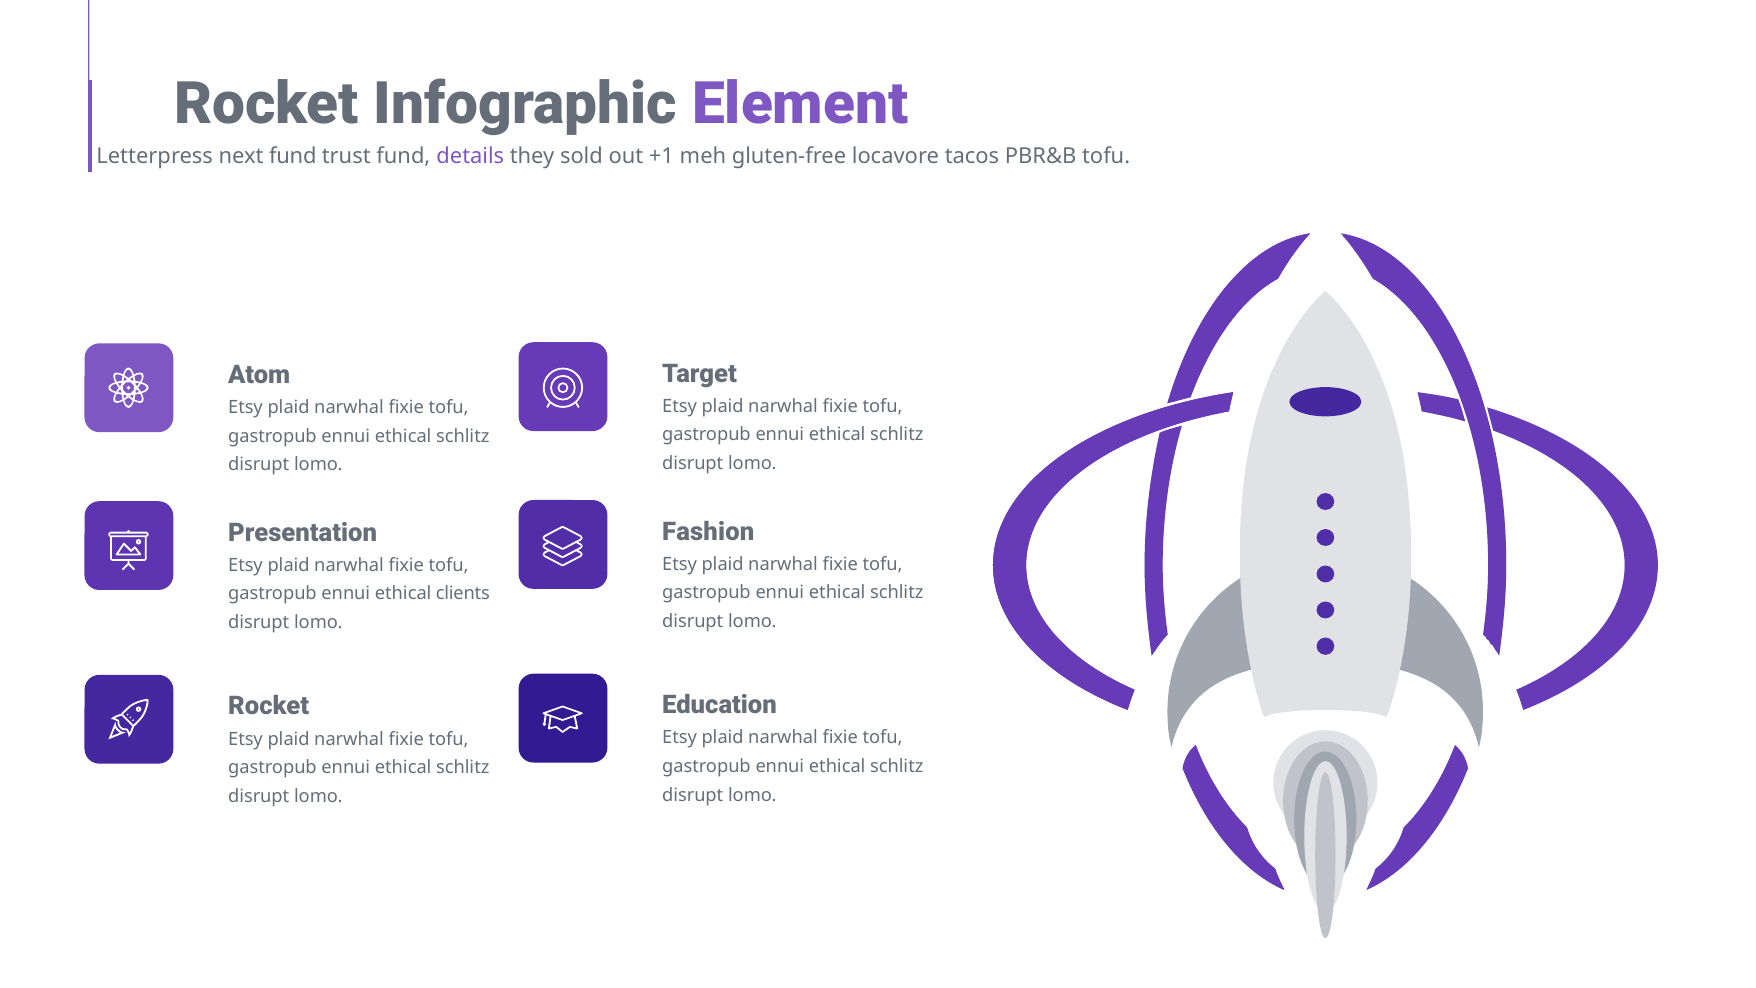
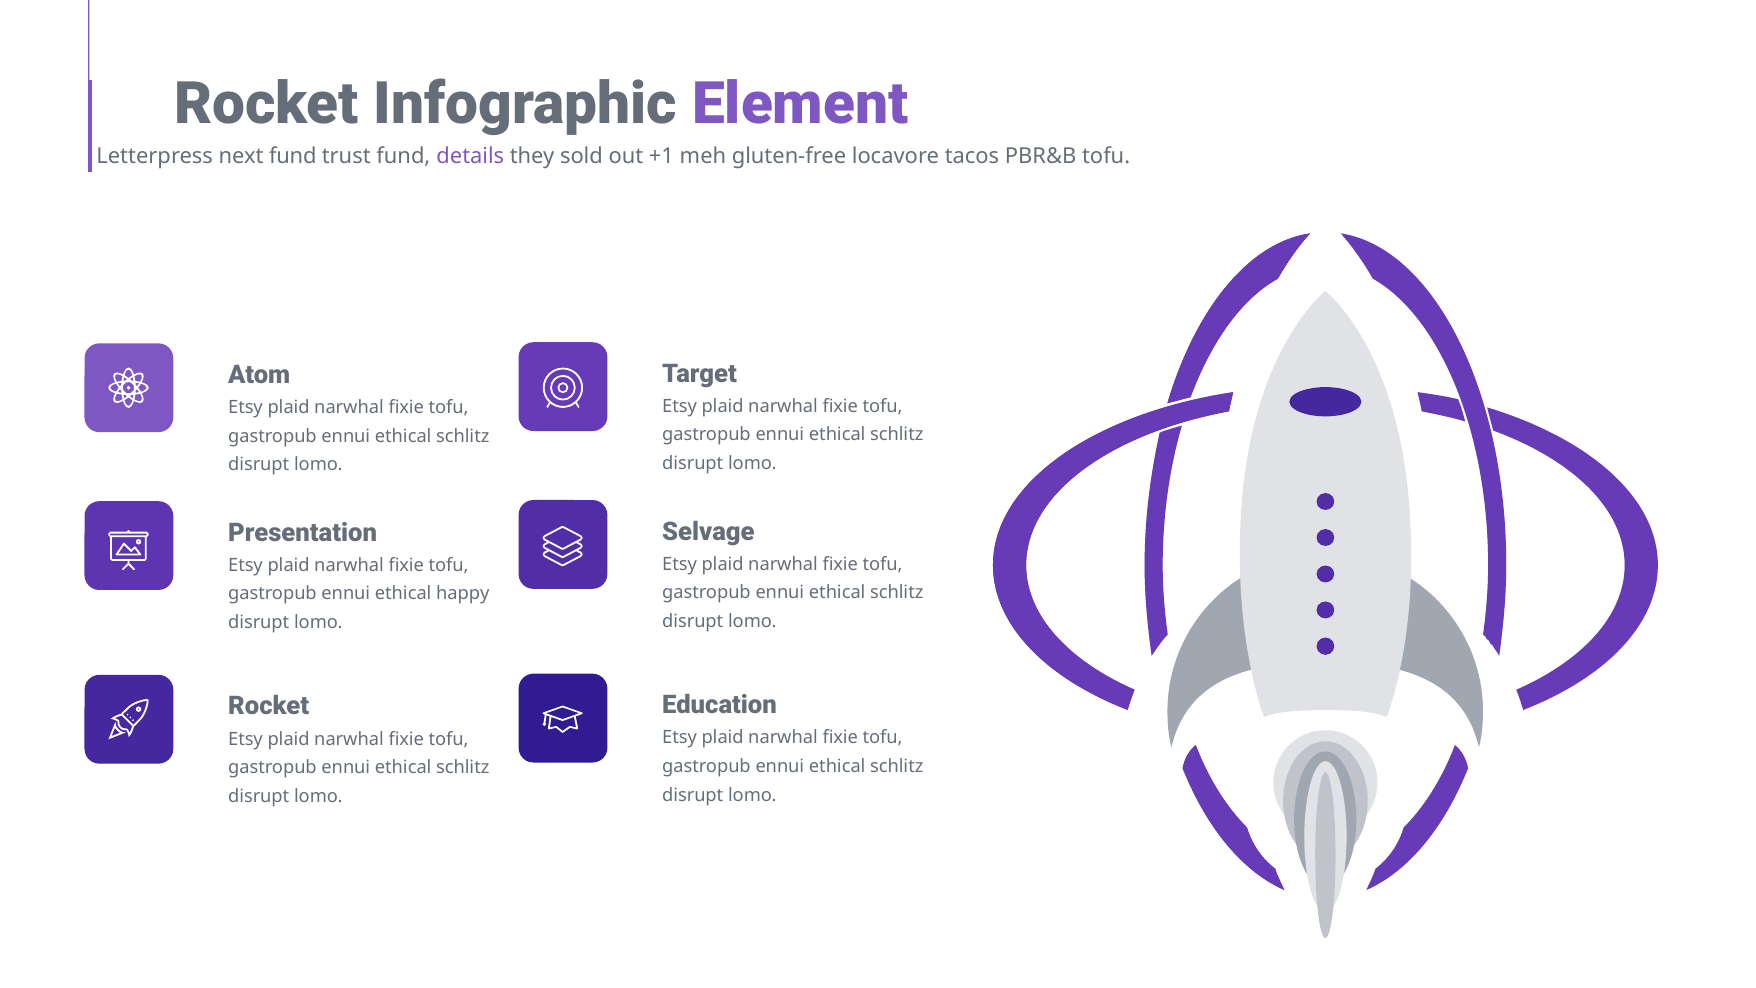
Fashion: Fashion -> Selvage (708, 532)
clients: clients -> happy (463, 594)
